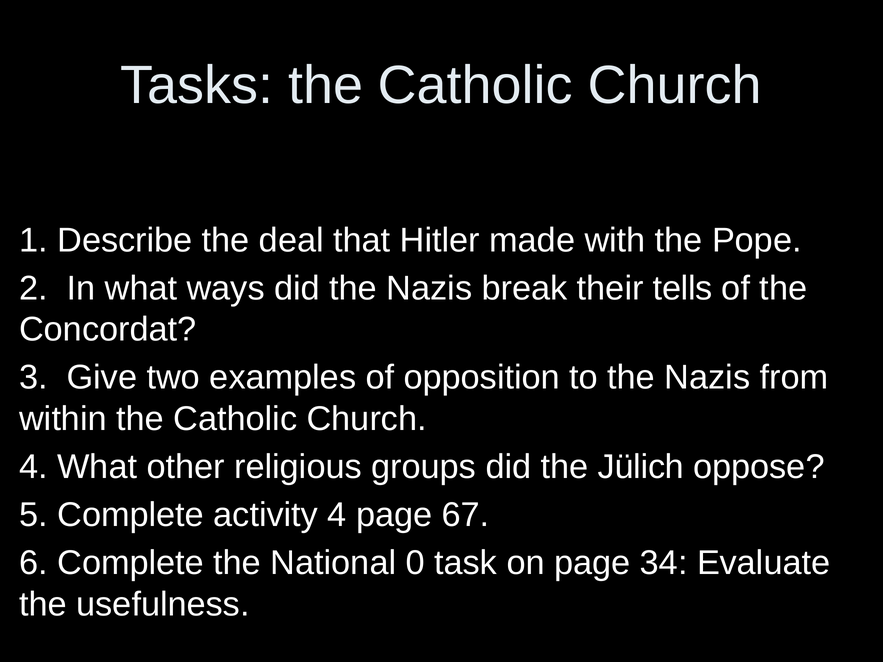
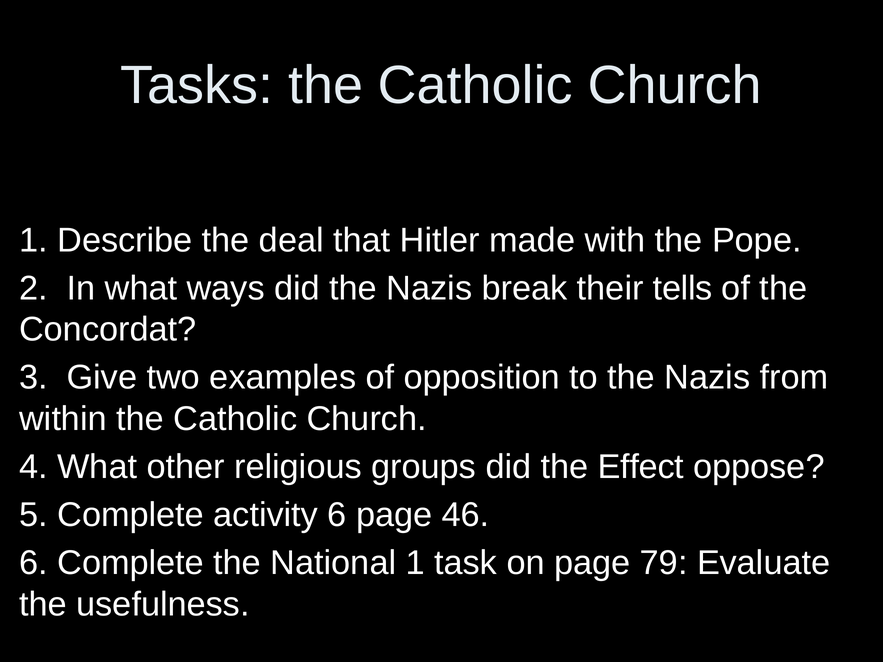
Jülich: Jülich -> Effect (641, 467)
activity 4: 4 -> 6 (337, 515)
67: 67 -> 46 (466, 515)
National 0: 0 -> 1 (415, 563)
34: 34 -> 79 (664, 563)
